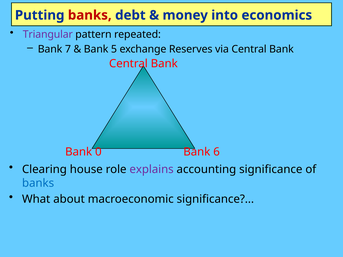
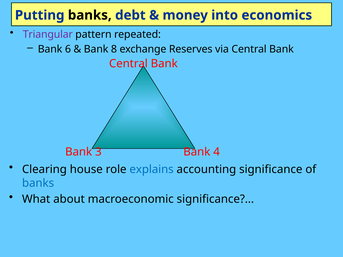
banks colour: red -> black (90, 15)
7: 7 -> 6 (68, 49)
5: 5 -> 8 (114, 49)
0: 0 -> 3 (98, 152)
6: 6 -> 4 (217, 152)
explains colour: purple -> blue (152, 169)
